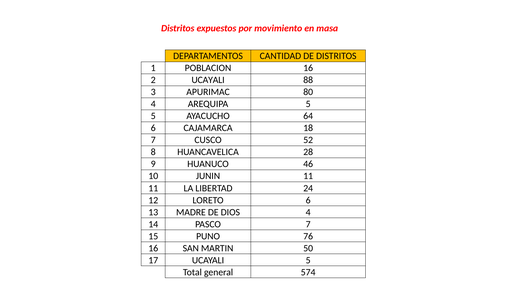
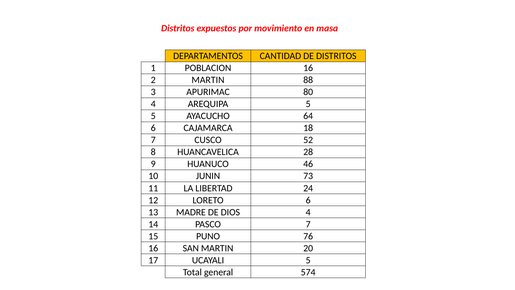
2 UCAYALI: UCAYALI -> MARTIN (208, 80)
JUNIN 11: 11 -> 73 (308, 176)
50: 50 -> 20 (308, 248)
